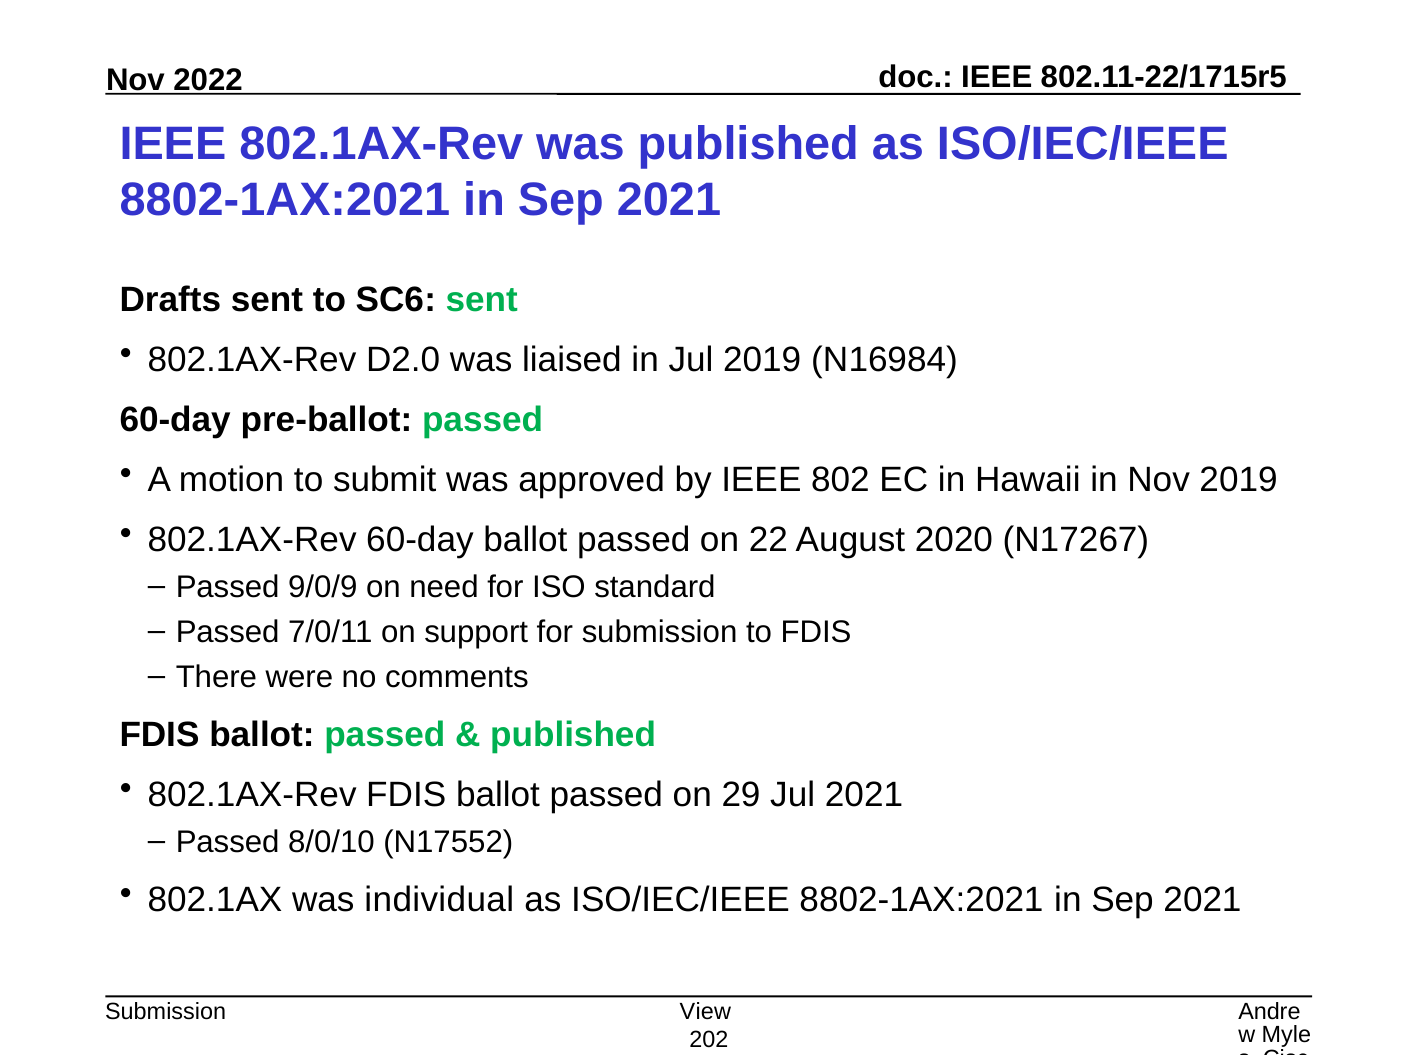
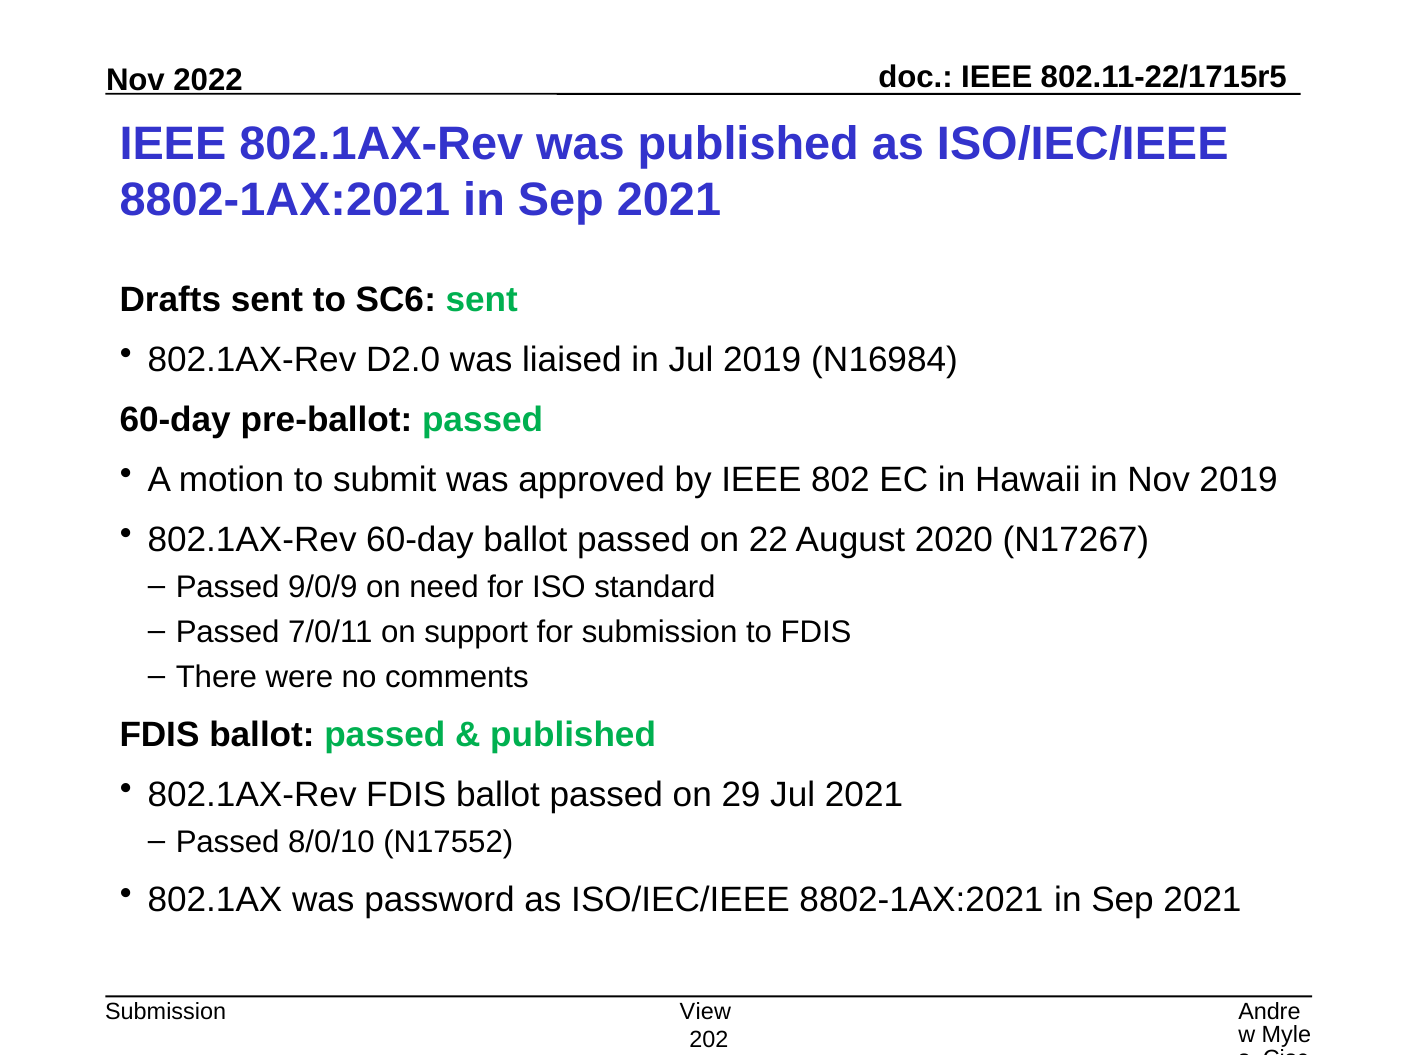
individual: individual -> password (439, 900)
